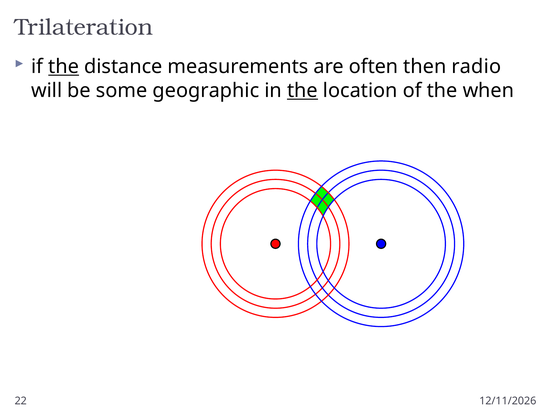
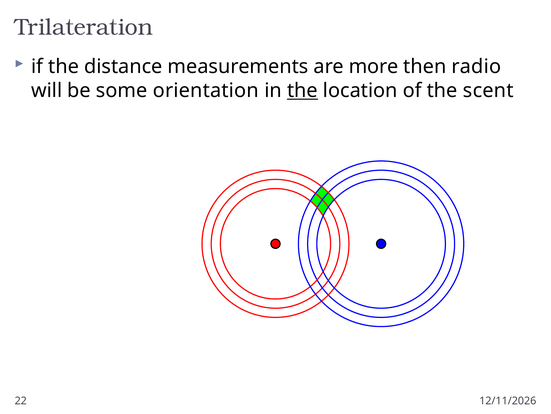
the underline: present -> none (64, 67)
often: often -> more (374, 67)
geographic: geographic -> orientation (206, 90)
when: when -> scent (488, 90)
